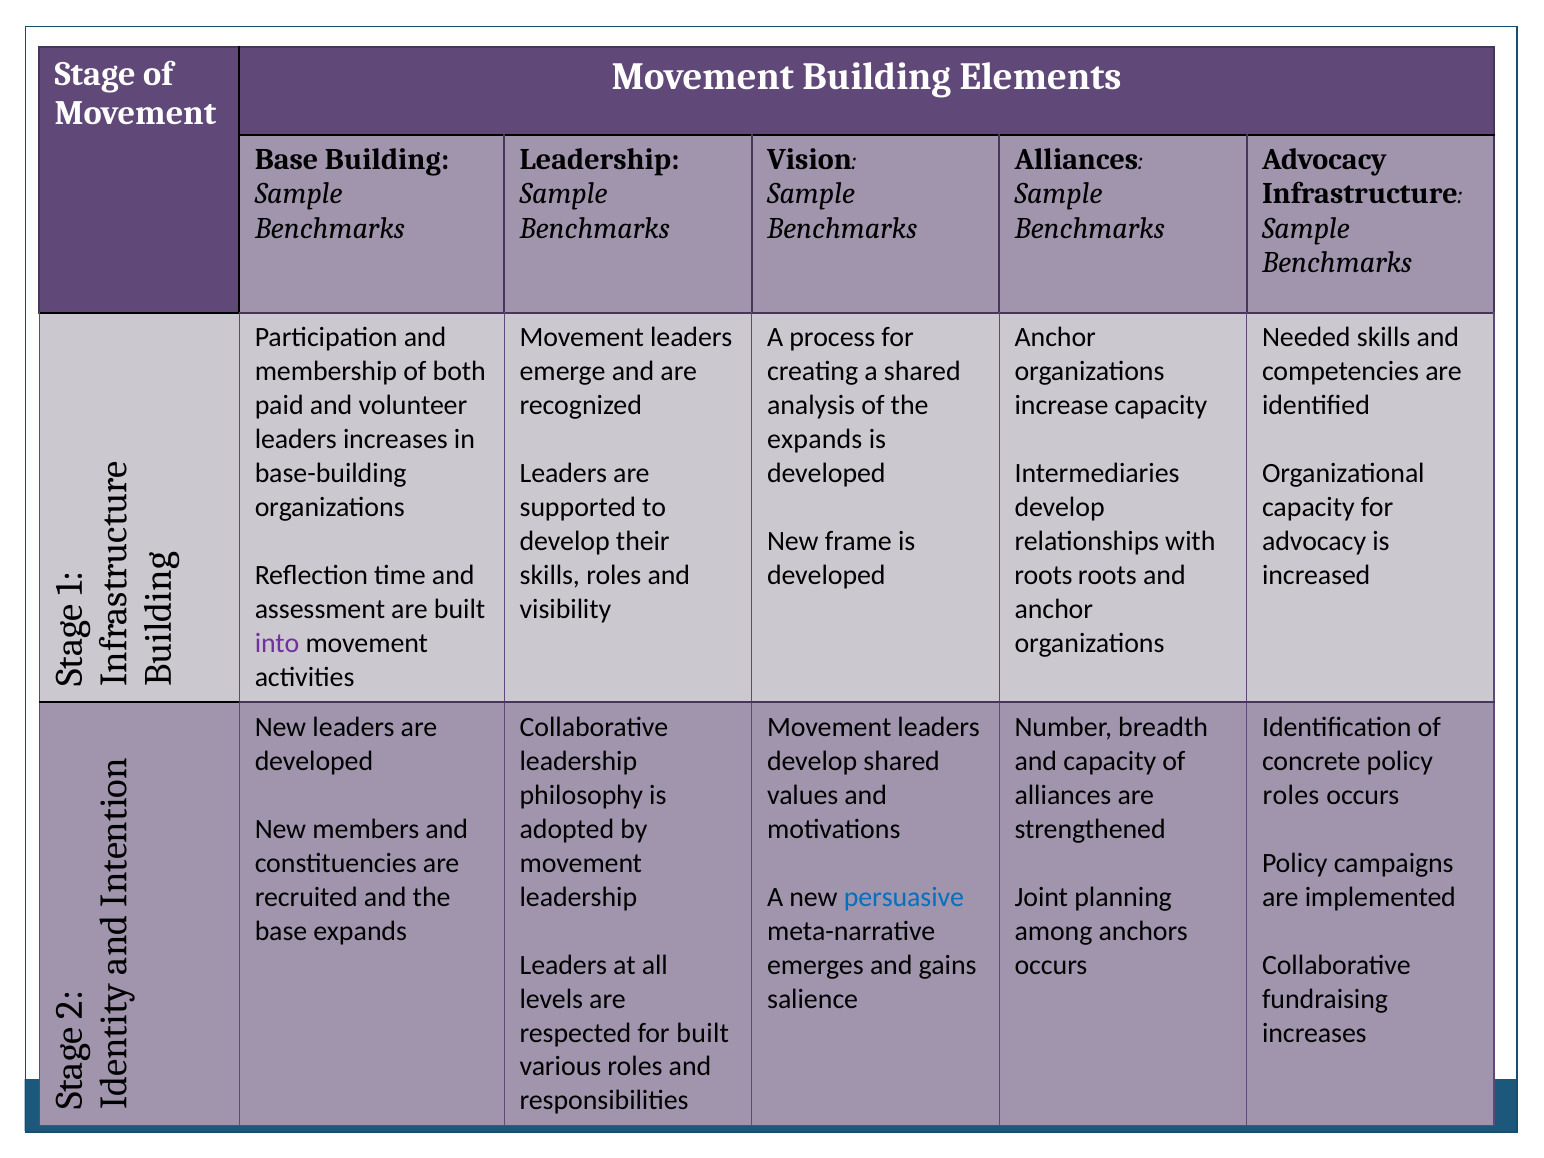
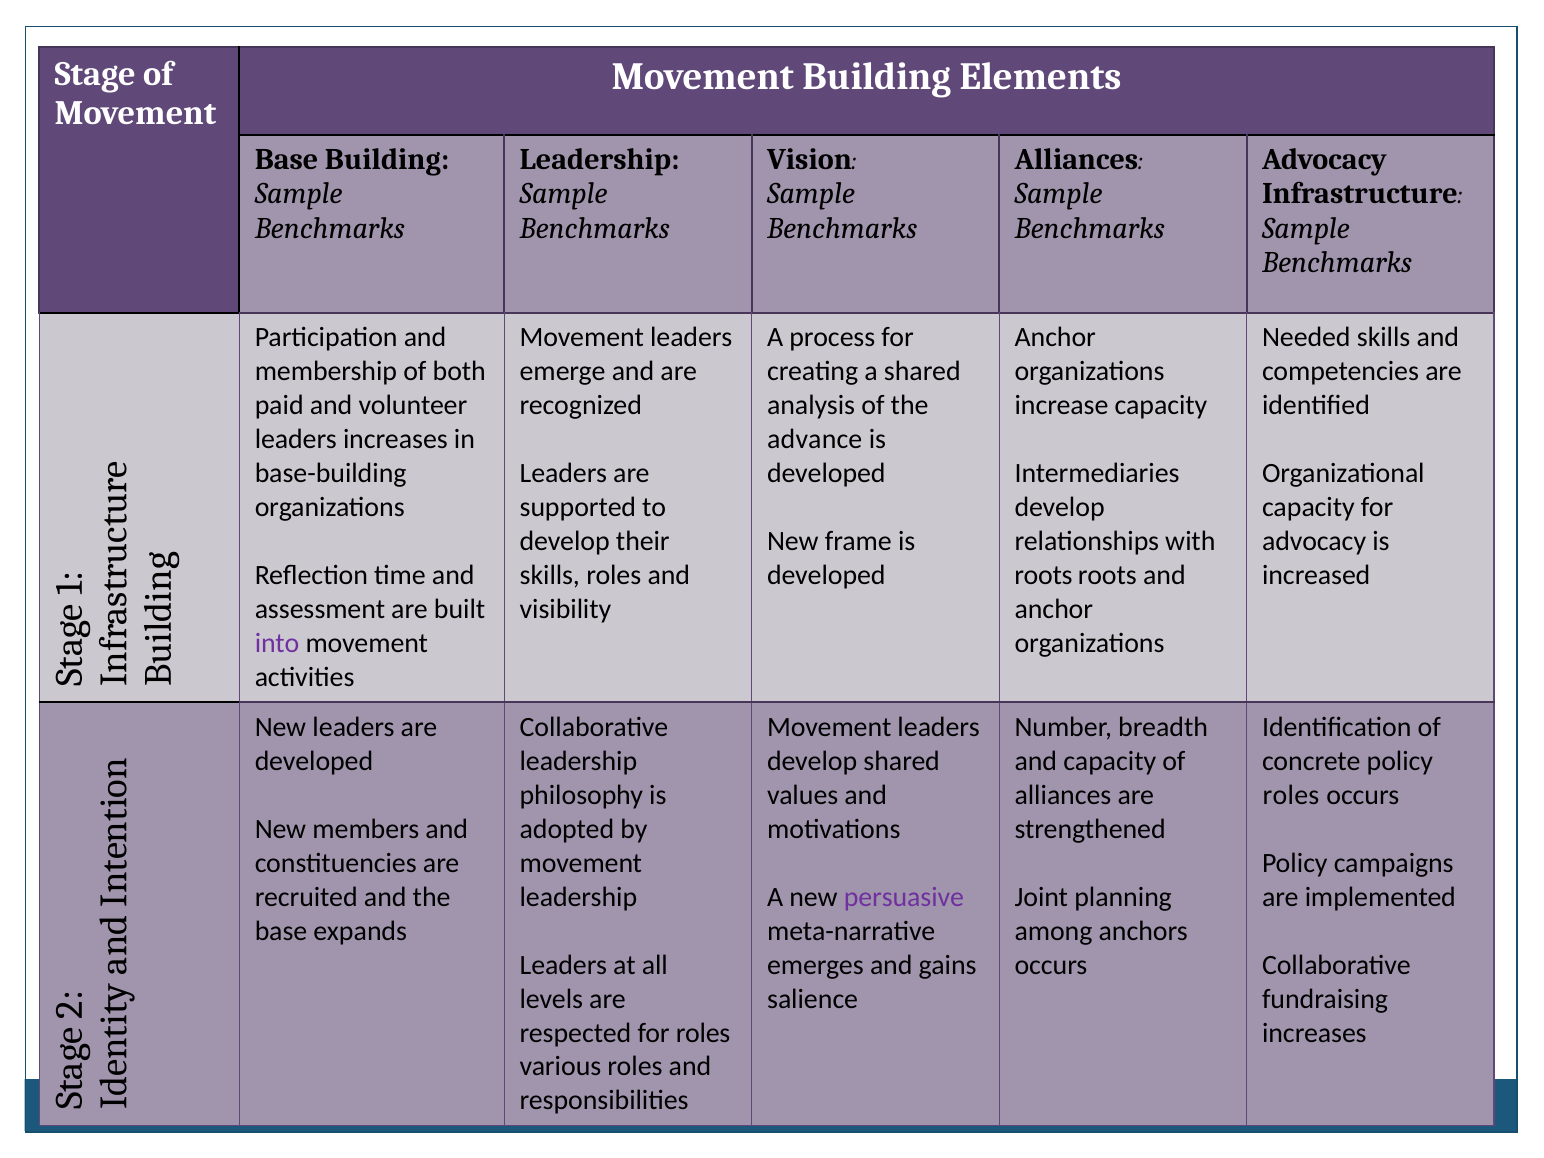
expands: expands -> advance (815, 440)
persuasive colour: blue -> purple (904, 897)
for built: built -> roles (703, 1033)
